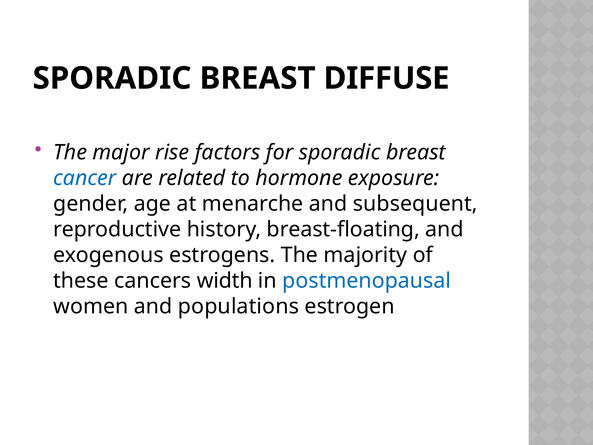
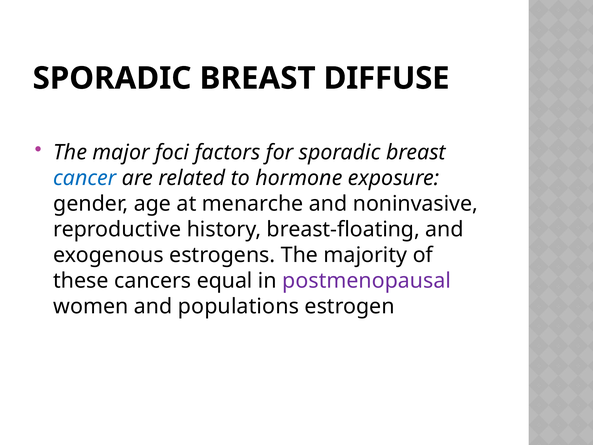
rise: rise -> foci (172, 152)
subsequent: subsequent -> noninvasive (415, 204)
width: width -> equal (225, 281)
postmenopausal colour: blue -> purple (367, 281)
